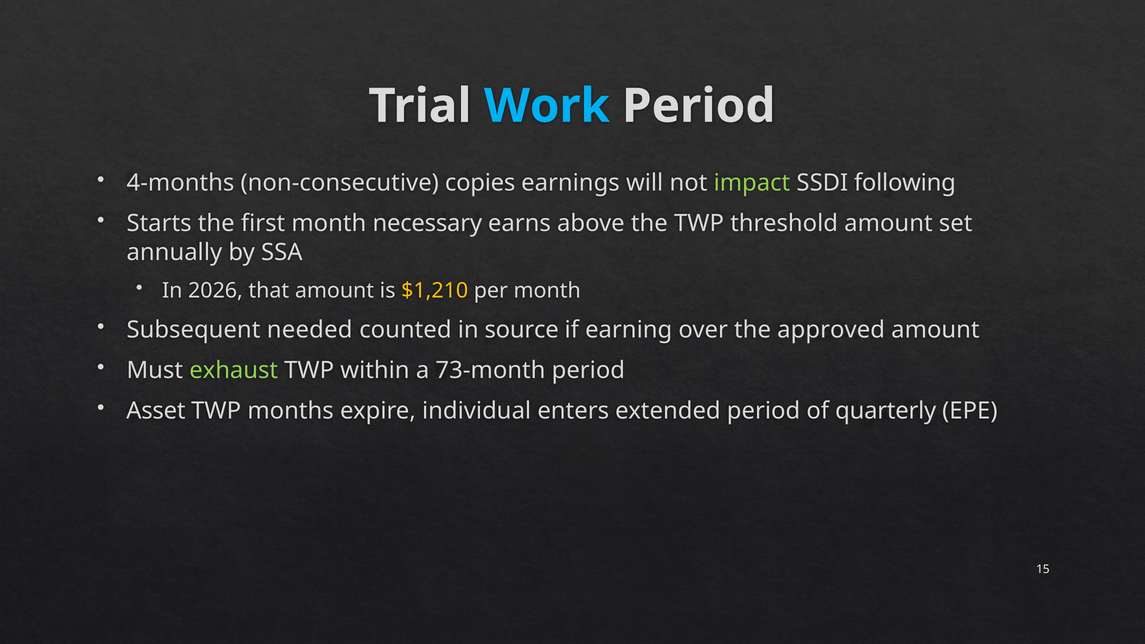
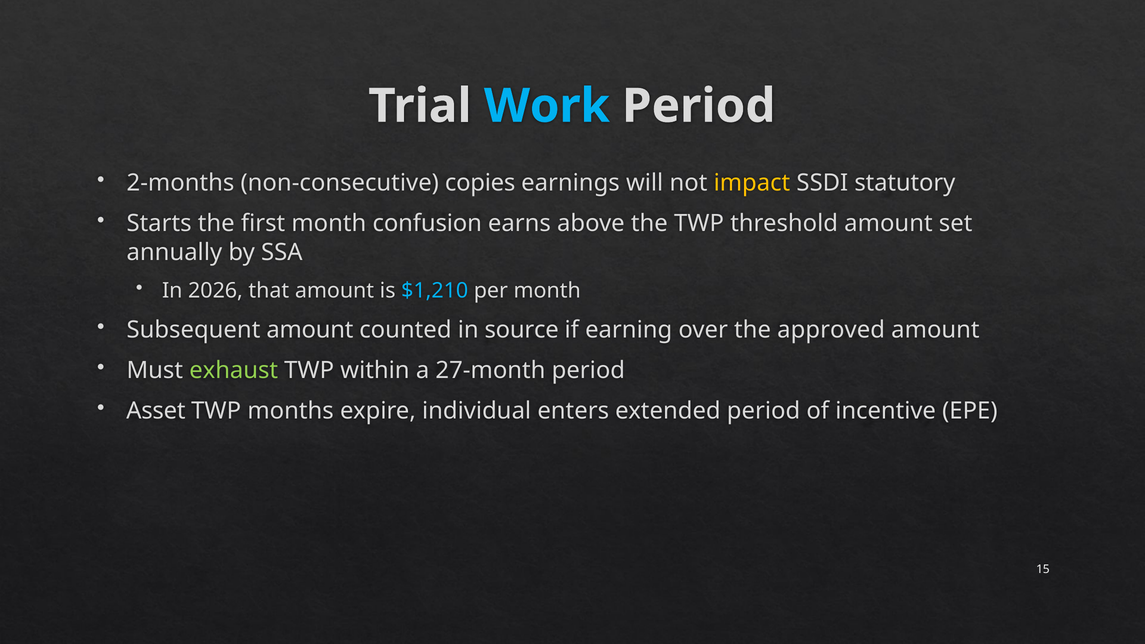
4-months: 4-months -> 2-months (180, 183)
impact colour: light green -> yellow (752, 183)
following: following -> statutory (905, 183)
necessary: necessary -> confusion (427, 224)
$1,210 colour: yellow -> light blue (435, 291)
Subsequent needed: needed -> amount (310, 330)
73-month: 73-month -> 27-month (490, 371)
quarterly: quarterly -> incentive (886, 411)
